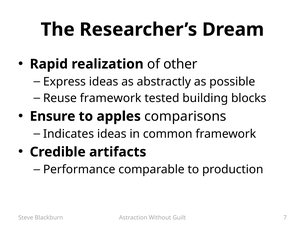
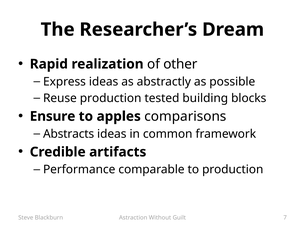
Reuse framework: framework -> production (111, 98)
Indicates: Indicates -> Abstracts (69, 134)
